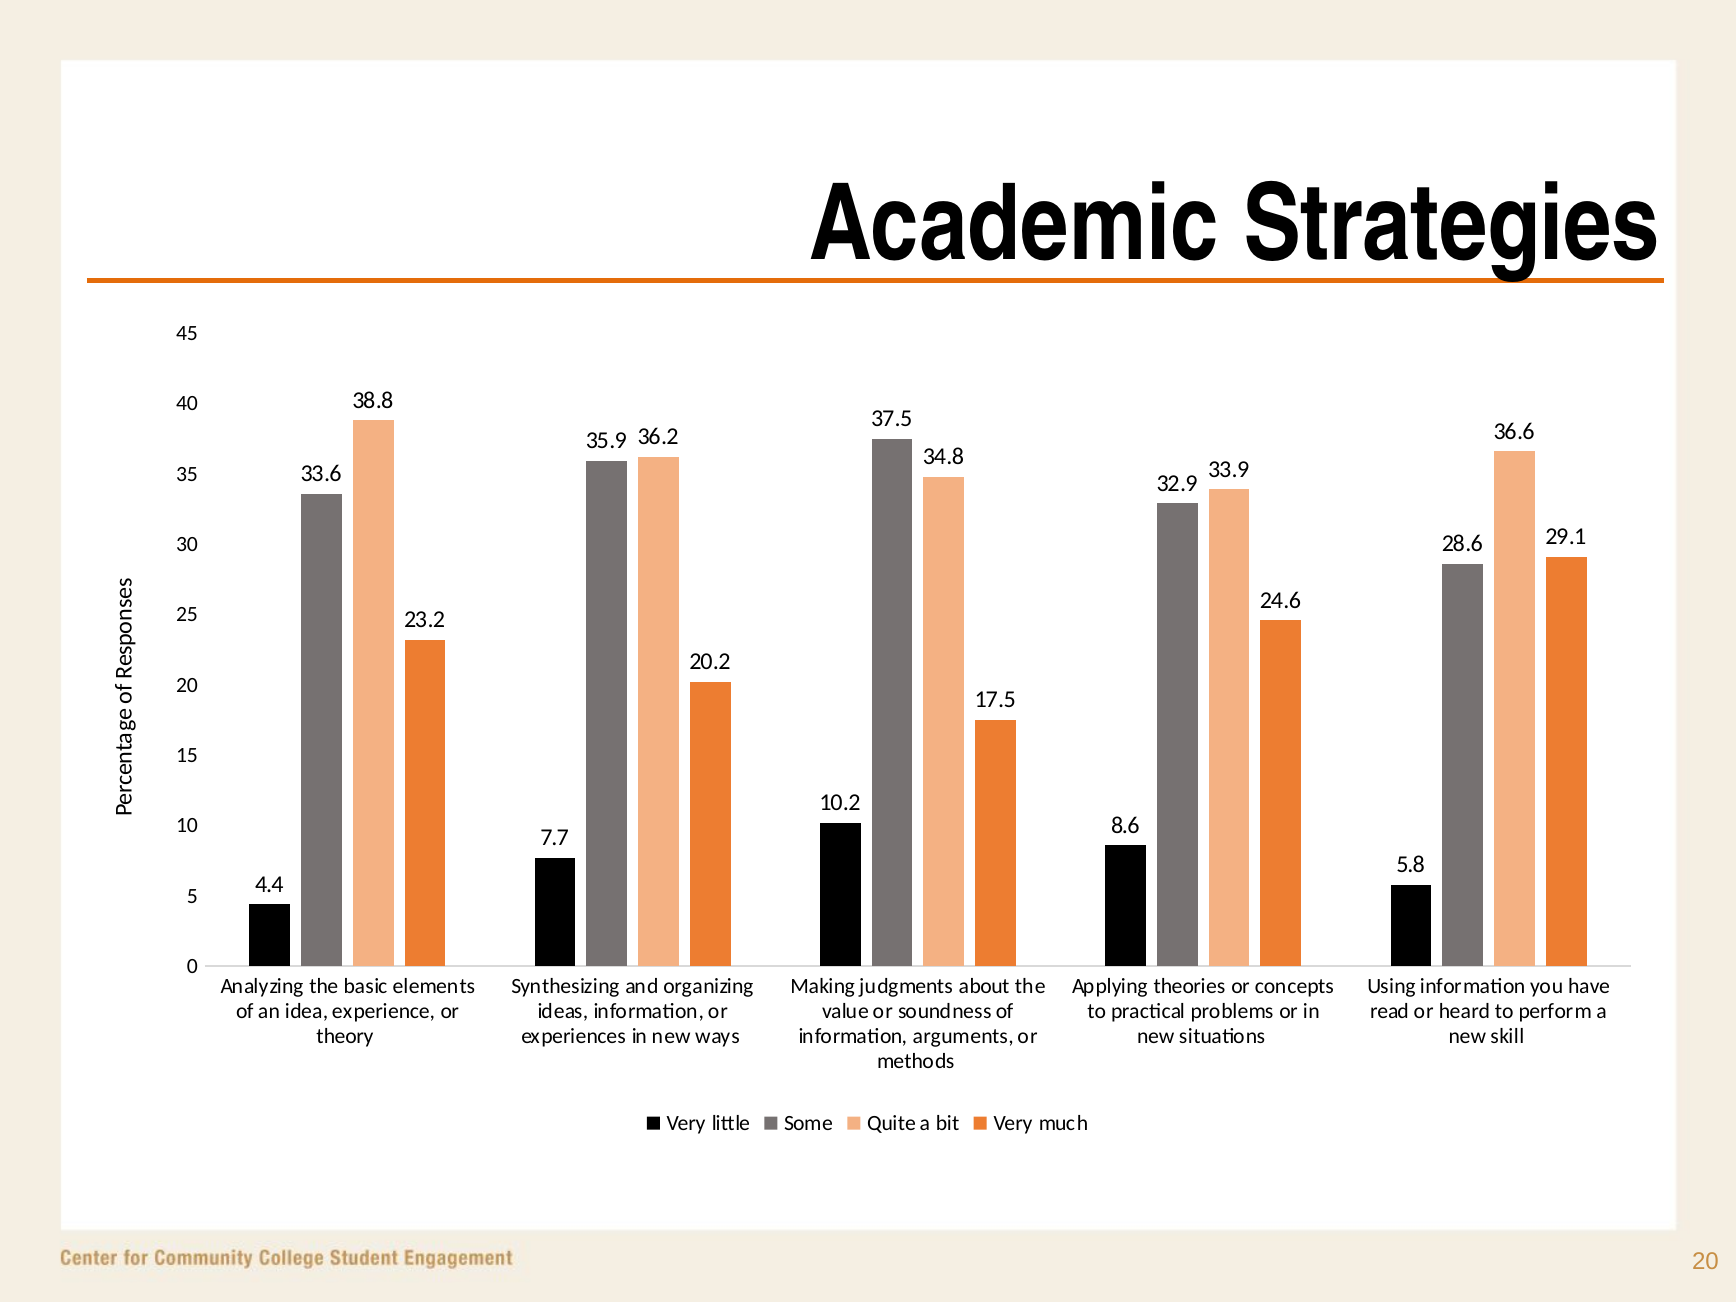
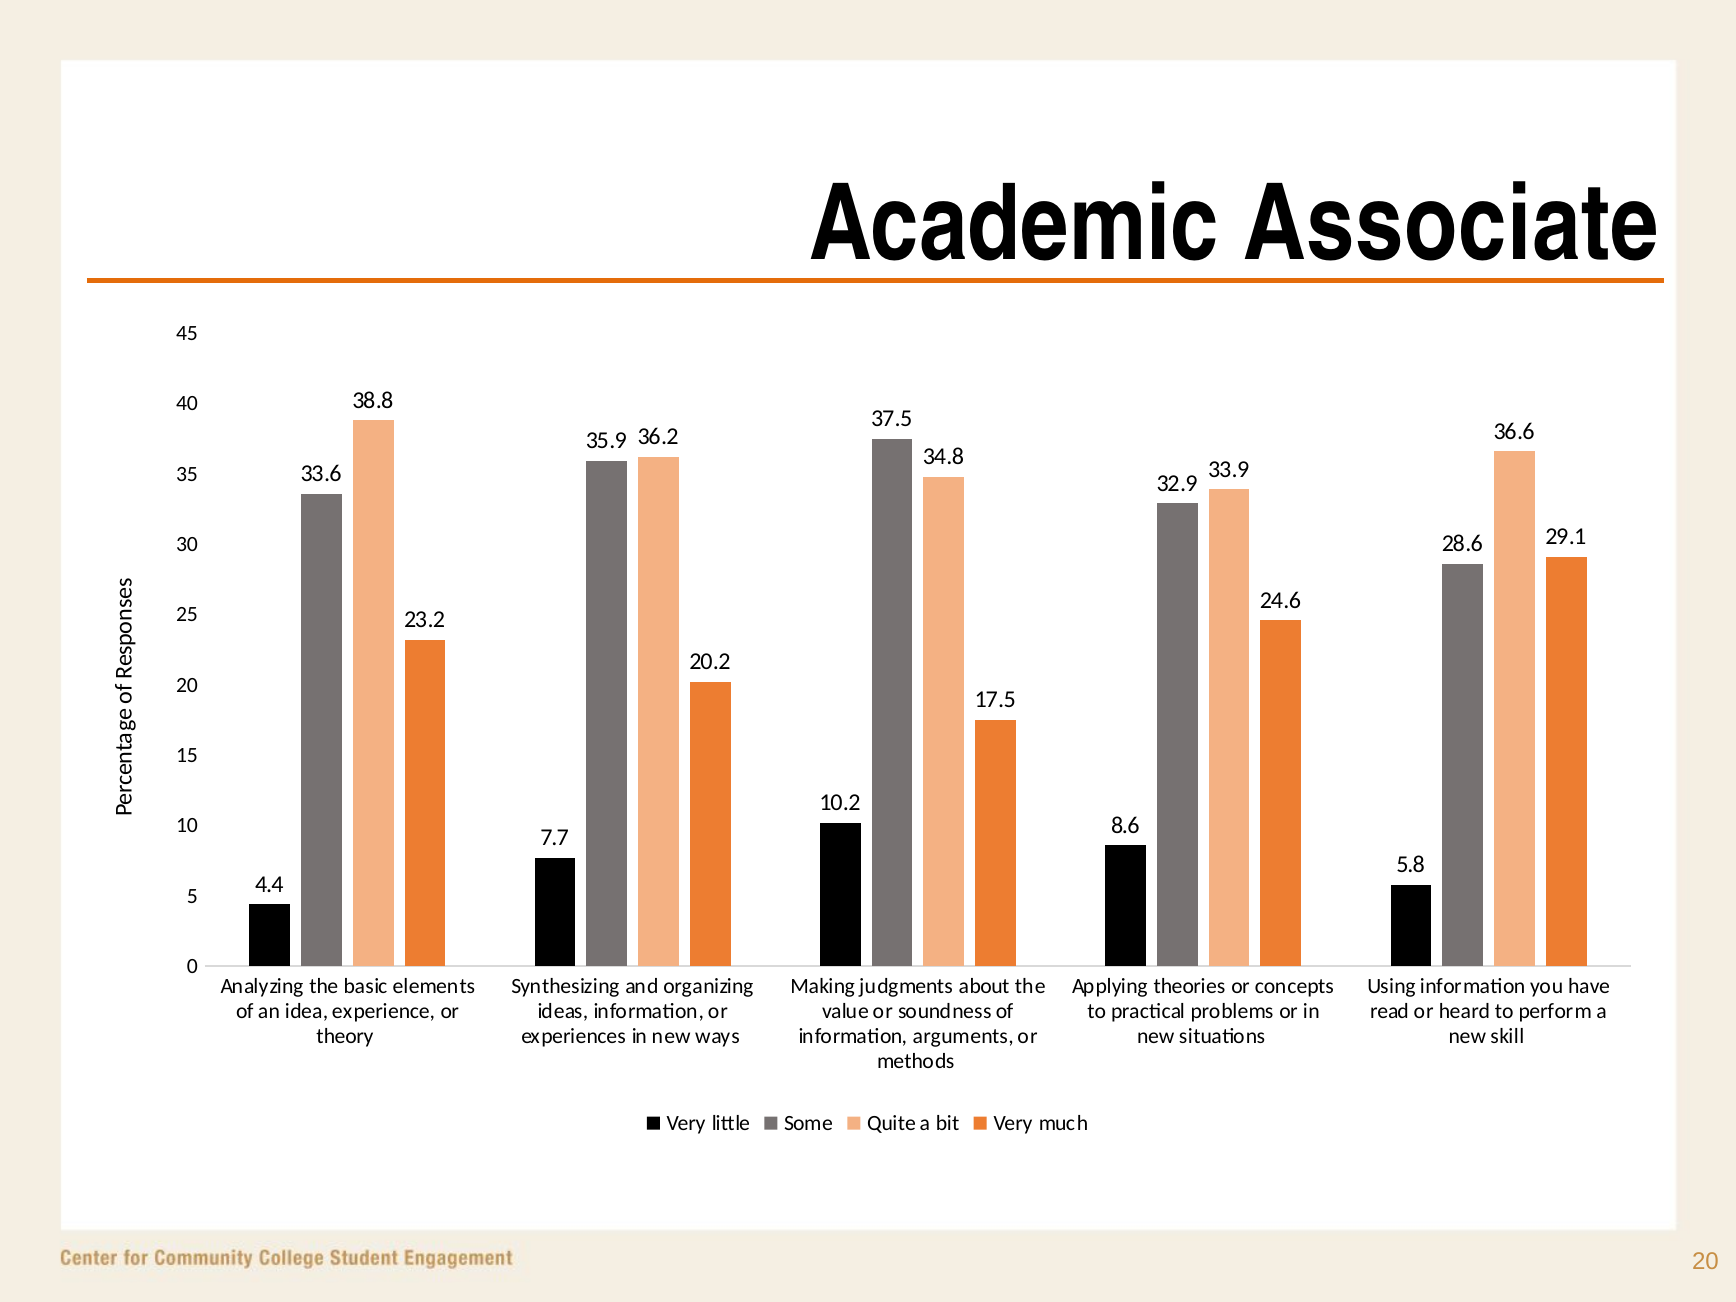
Strategies: Strategies -> Associate (1451, 224)
